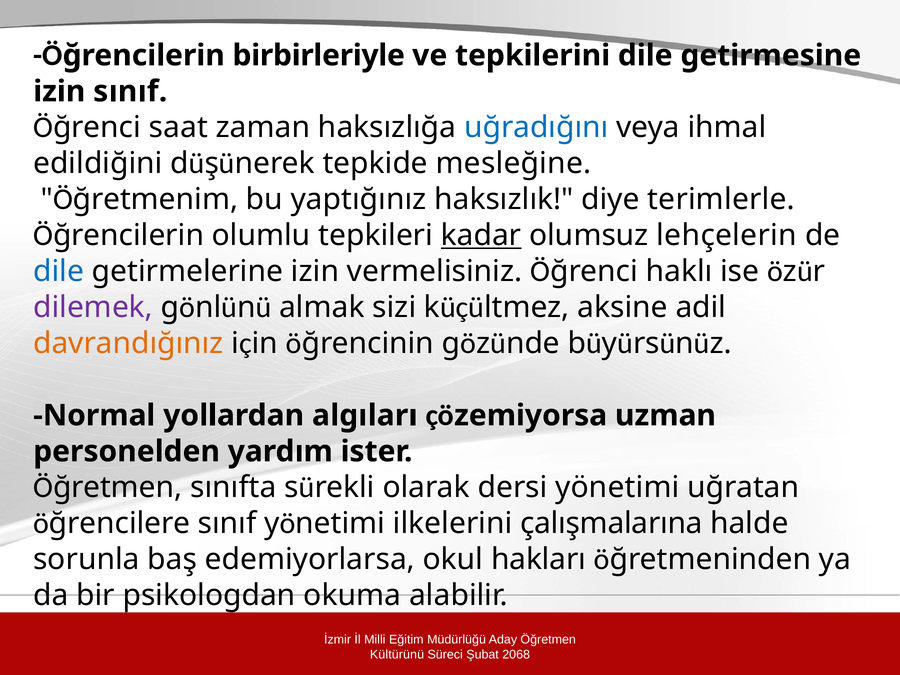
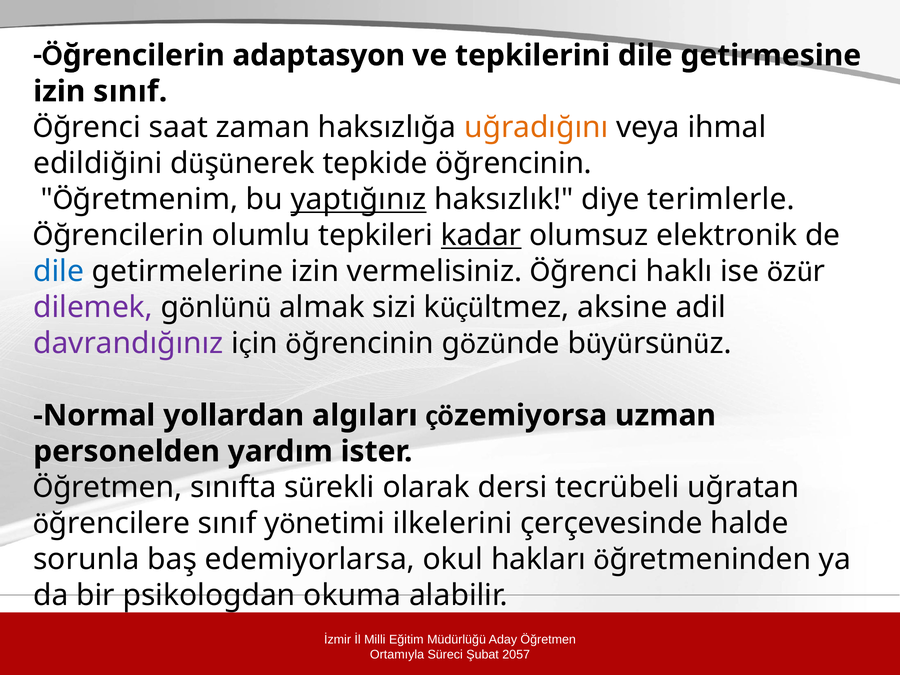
birbirleriyle: birbirleriyle -> adaptasyon (319, 55)
uğradığını colour: blue -> orange (536, 127)
mesleğine: mesleğine -> öğrencinin (514, 163)
yaptığınız underline: none -> present (359, 199)
lehçelerin: lehçelerin -> elektronik (727, 235)
davrandığınız colour: orange -> purple (128, 343)
yönetimi: yönetimi -> tecrübeli (617, 487)
çalışmalarına: çalışmalarına -> çerçevesinde (611, 523)
Kültürünü: Kültürünü -> Ortamıyla (397, 654)
2068: 2068 -> 2057 (516, 654)
